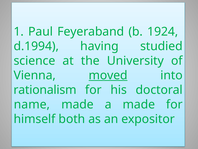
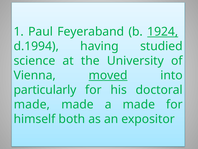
1924 underline: none -> present (163, 32)
rationalism: rationalism -> particularly (45, 90)
name: name -> made (32, 104)
